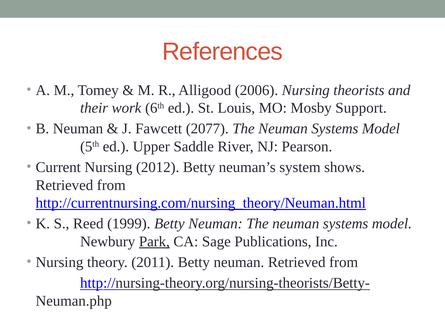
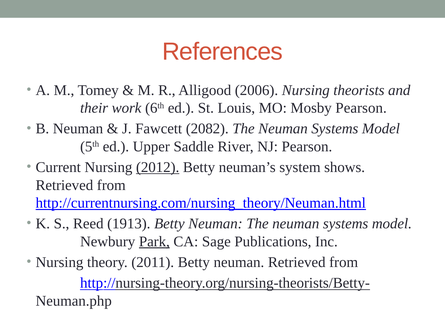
Mosby Support: Support -> Pearson (361, 108)
2077: 2077 -> 2082 (207, 129)
2012 underline: none -> present (158, 167)
1999: 1999 -> 1913 (129, 224)
